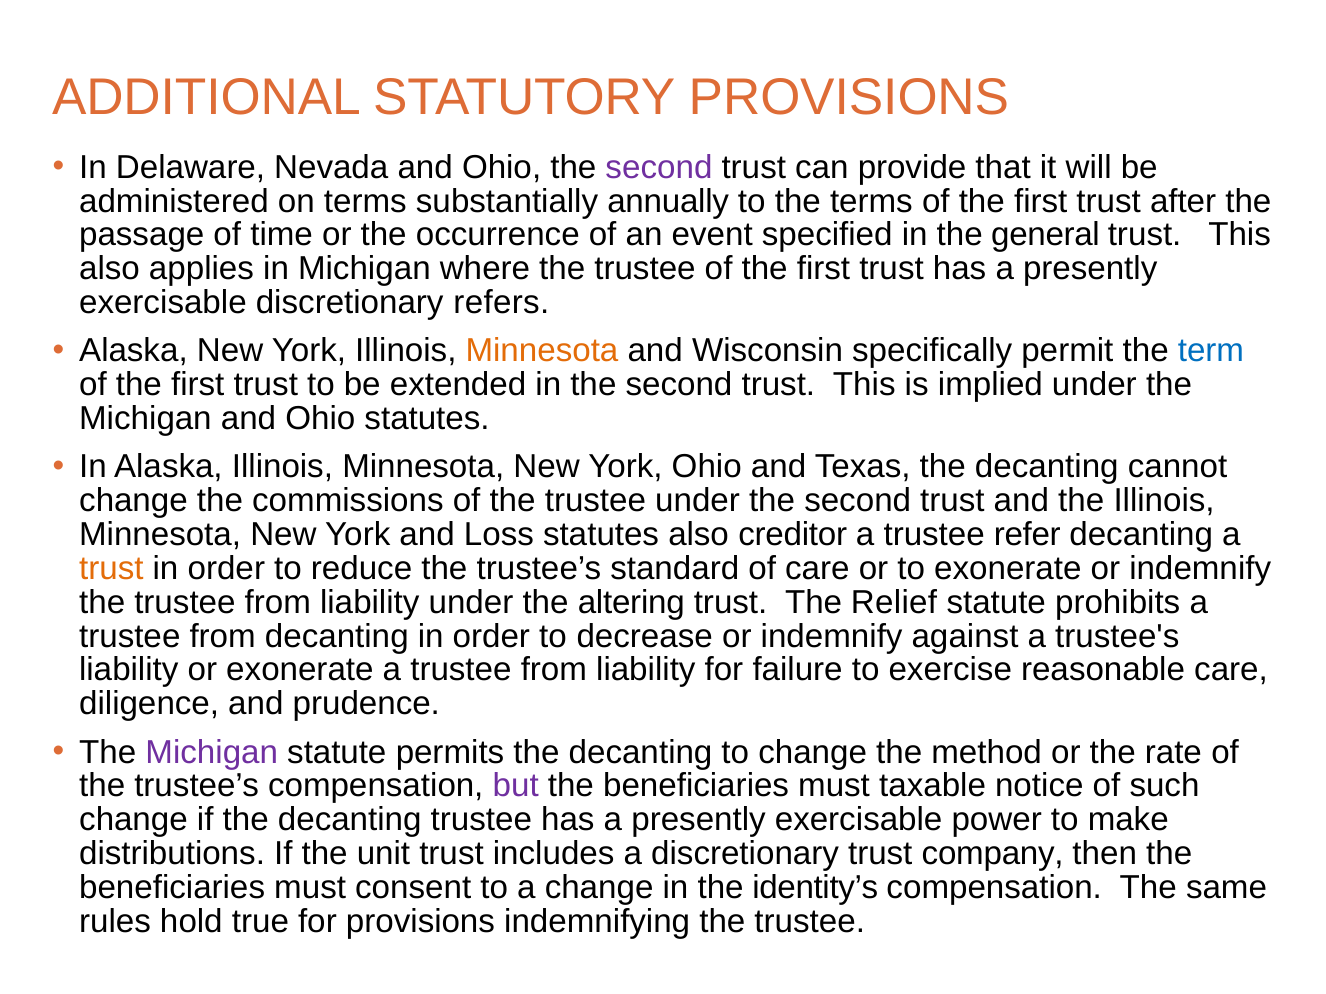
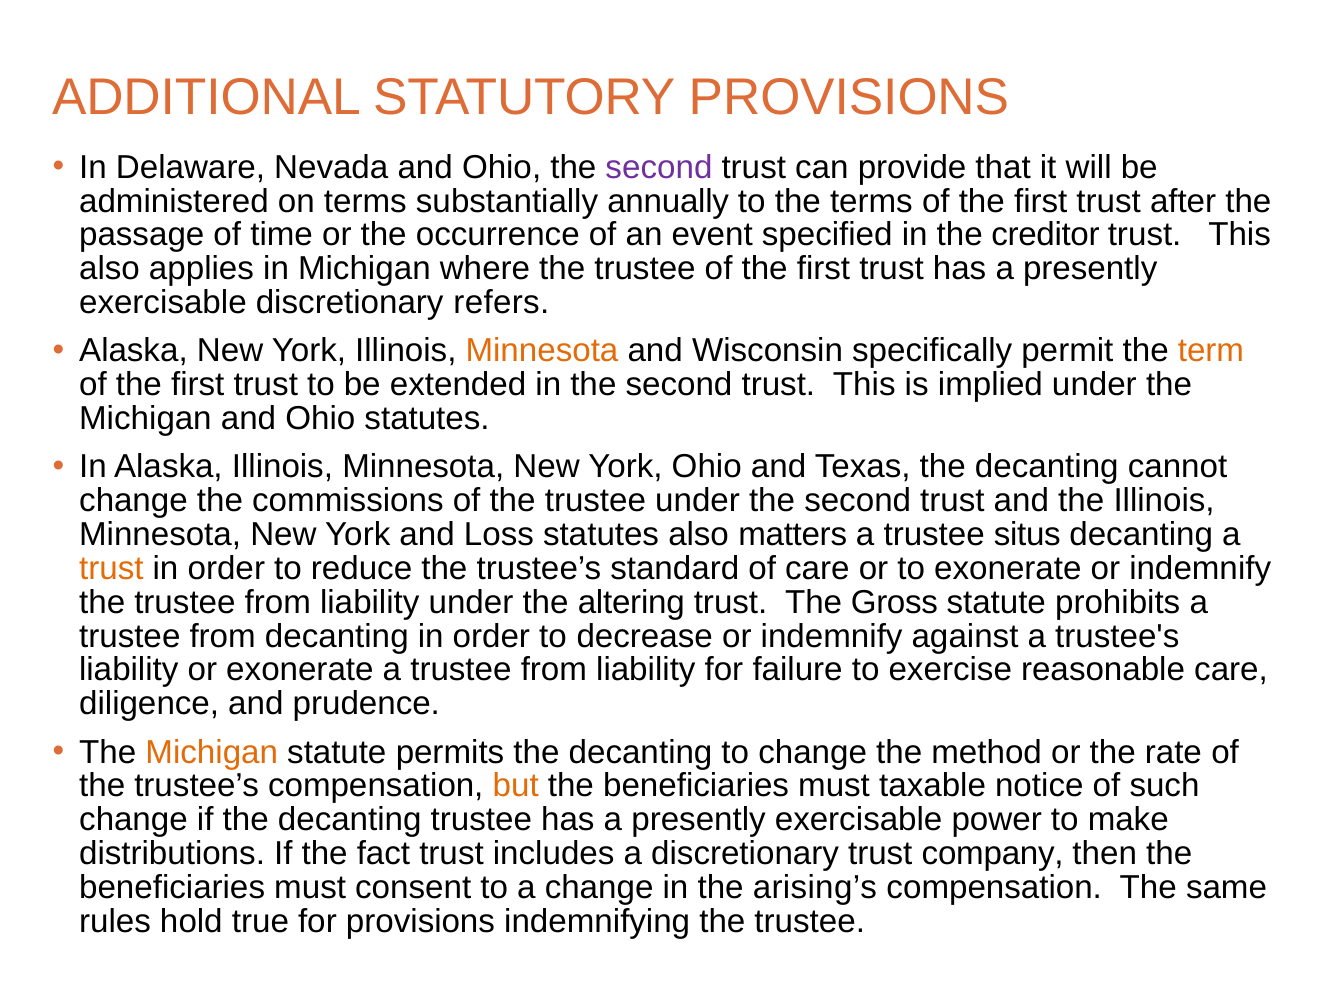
general: general -> creditor (1045, 235)
term colour: blue -> orange (1211, 351)
creditor: creditor -> matters (793, 535)
refer: refer -> situs (1027, 535)
Relief: Relief -> Gross (894, 603)
Michigan colour: purple -> orange (212, 752)
but colour: purple -> orange (516, 786)
unit: unit -> fact (383, 854)
identity’s: identity’s -> arising’s (815, 888)
